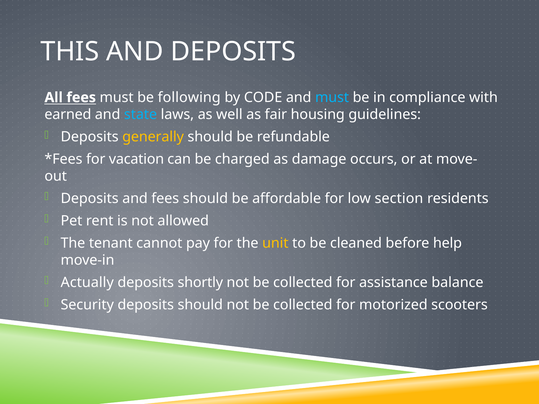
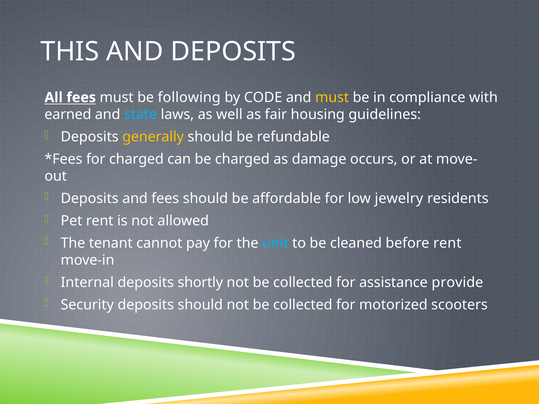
must colour: light blue -> yellow (332, 98)
for vacation: vacation -> charged (136, 159)
section: section -> jewelry (399, 199)
unit colour: yellow -> light blue (275, 243)
before help: help -> rent (447, 243)
Actually: Actually -> Internal (87, 283)
balance: balance -> provide (457, 283)
